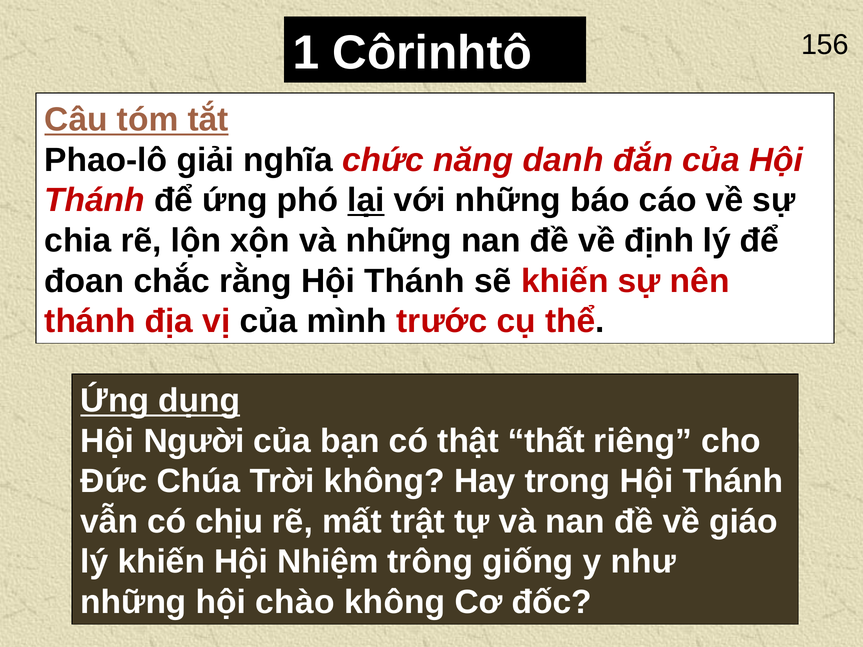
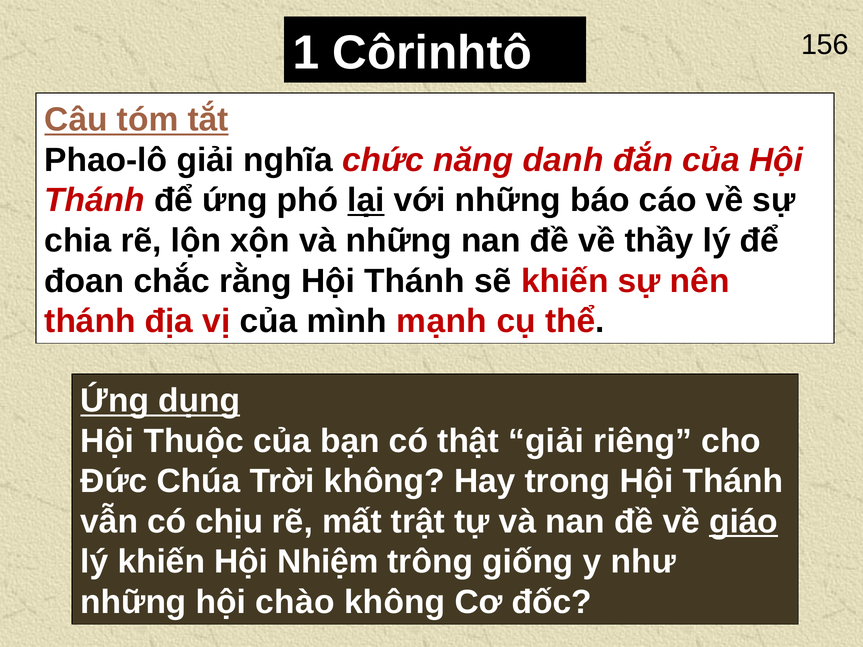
định: định -> thầy (659, 241)
trước: trước -> mạnh (442, 321)
Người: Người -> Thuộc (194, 441)
thật thất: thất -> giải (546, 441)
giáo underline: none -> present (744, 522)
